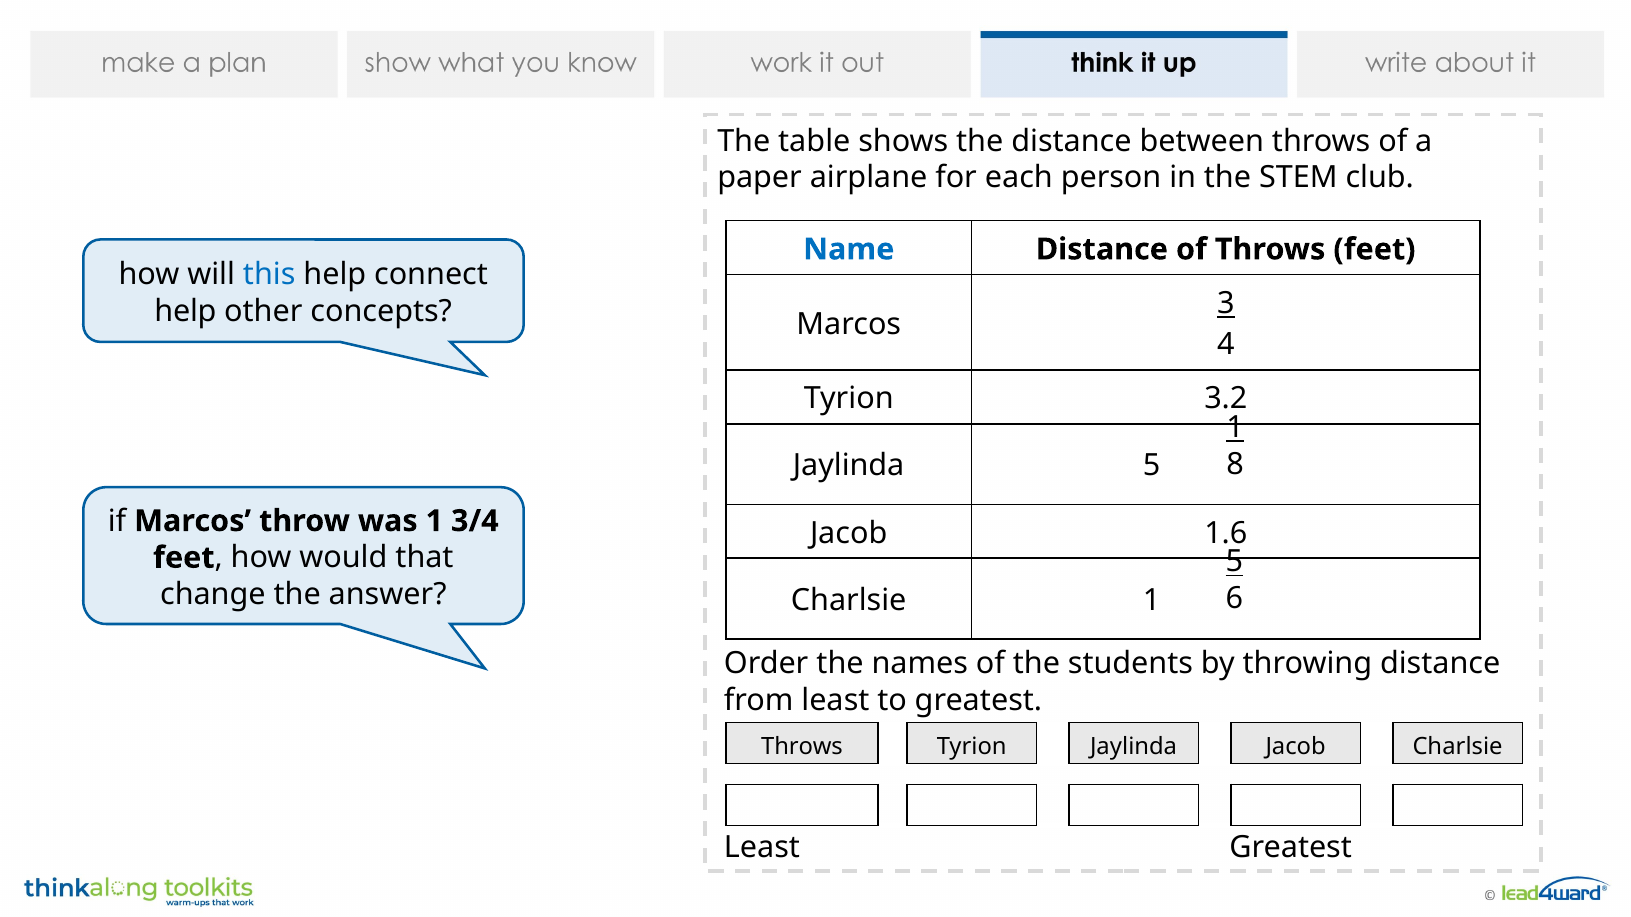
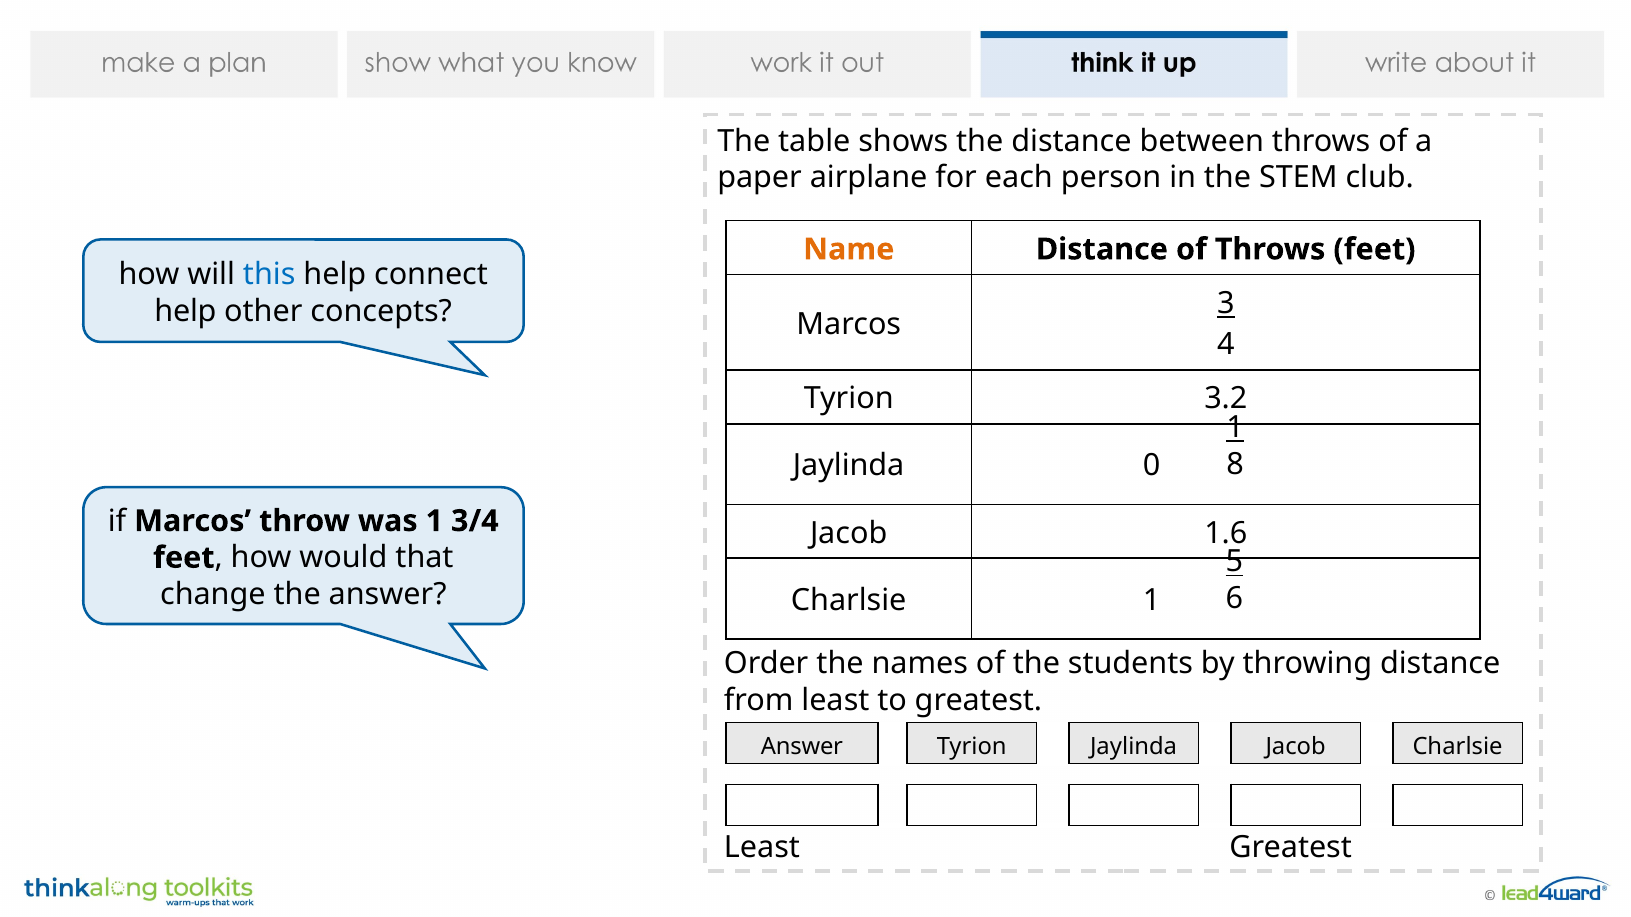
Name colour: blue -> orange (849, 249)
Jaylinda 5: 5 -> 0 (1152, 466)
Throws: Throws -> Answer (802, 747)
